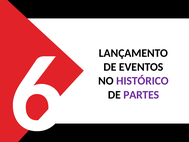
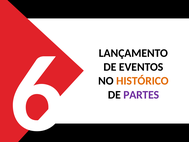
HISTÓRICO colour: purple -> orange (142, 81)
